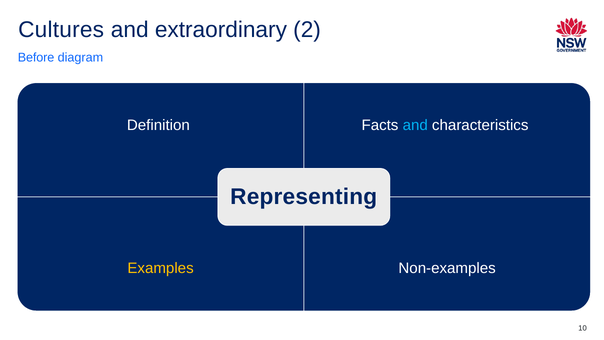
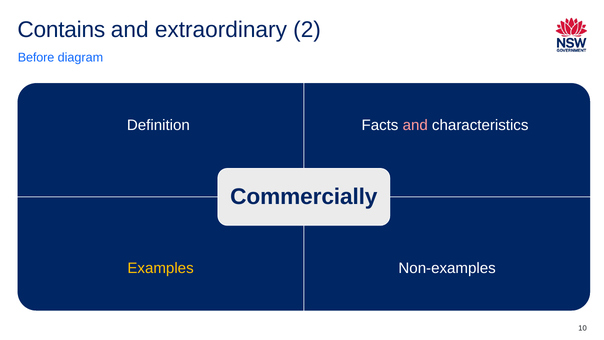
Cultures: Cultures -> Contains (61, 30)
and colour: light blue -> pink (415, 125)
Representing: Representing -> Commercially (304, 197)
